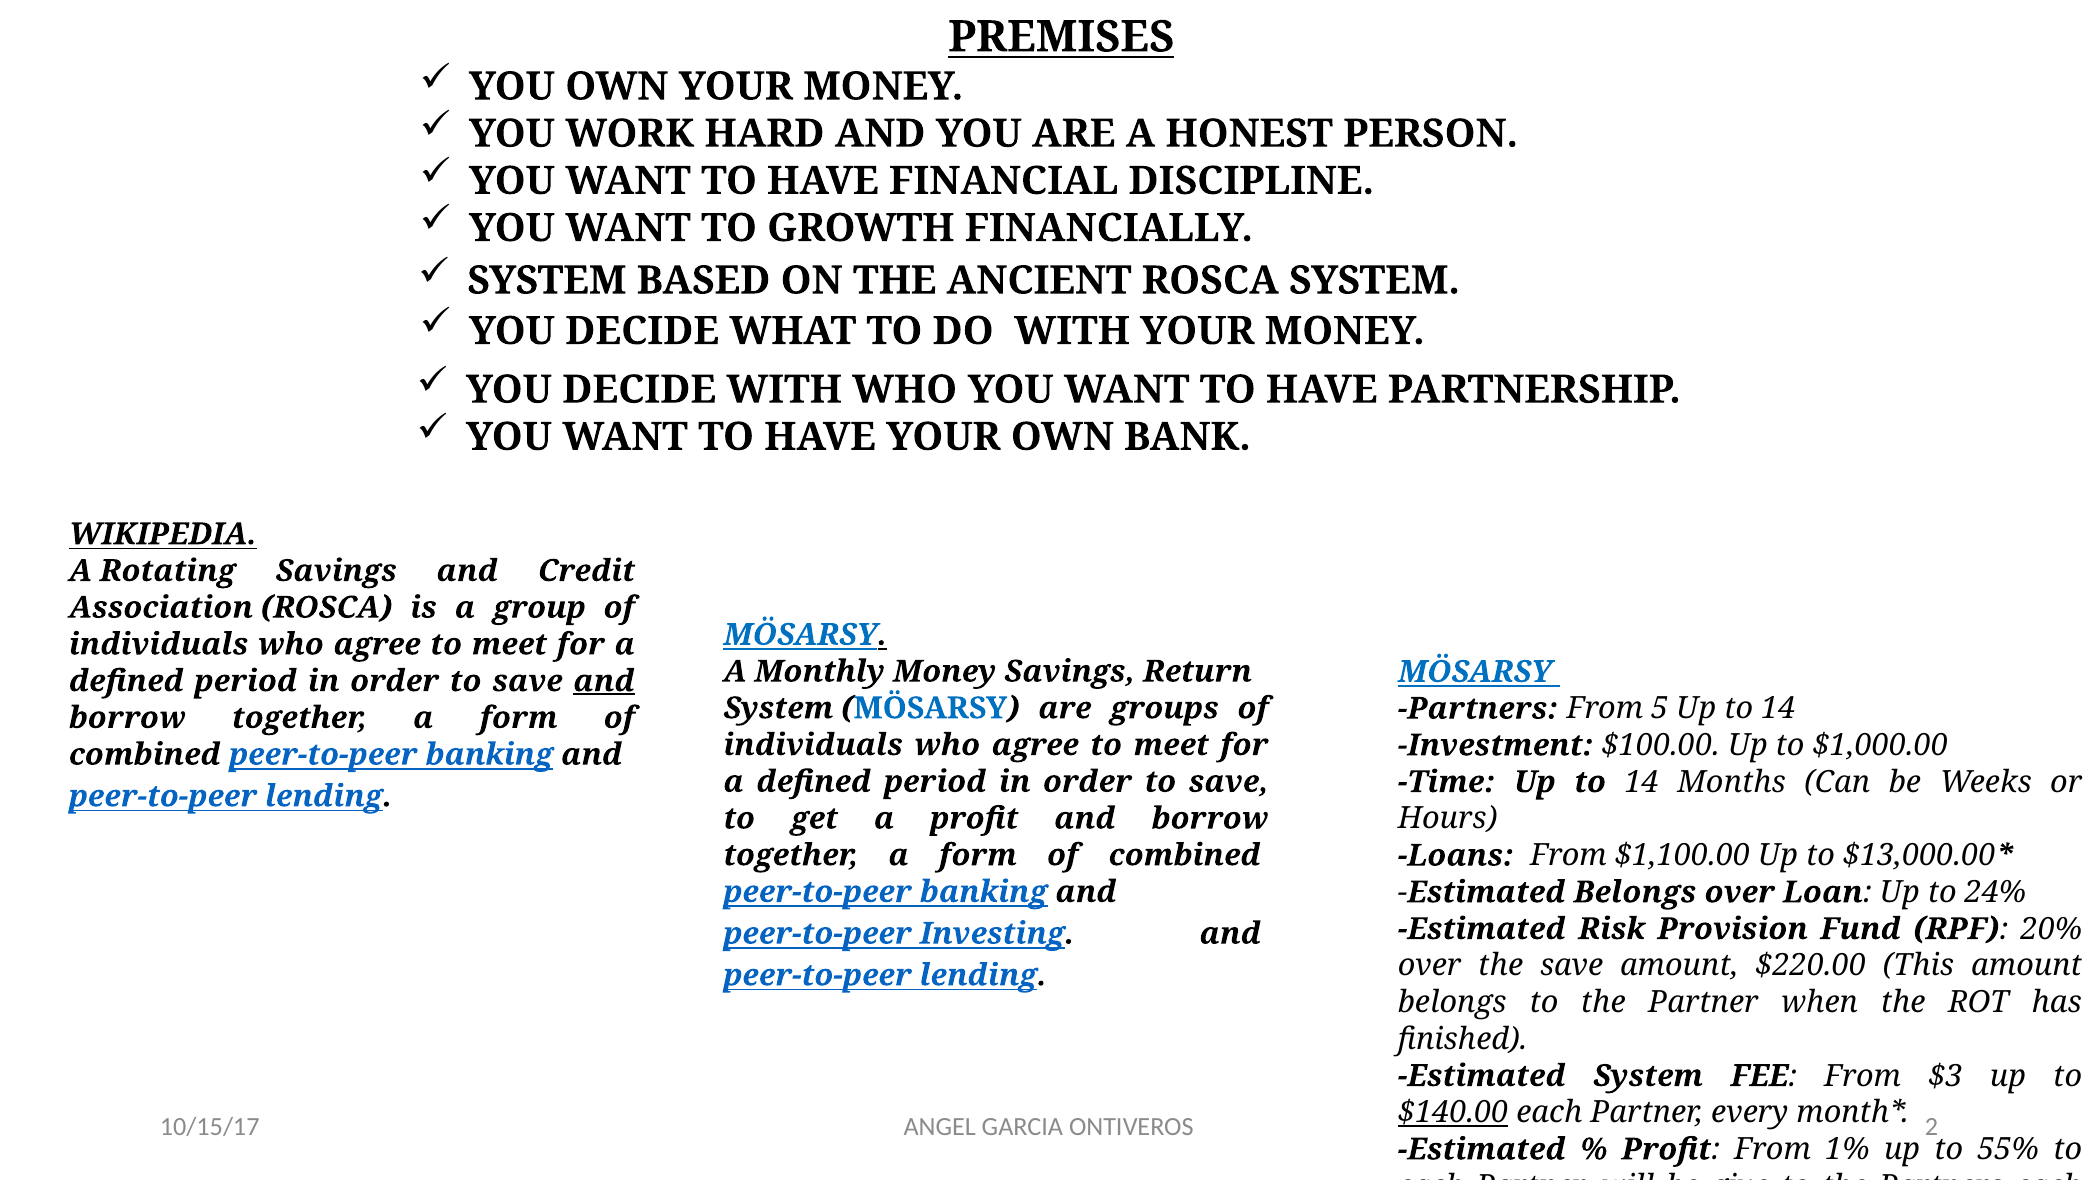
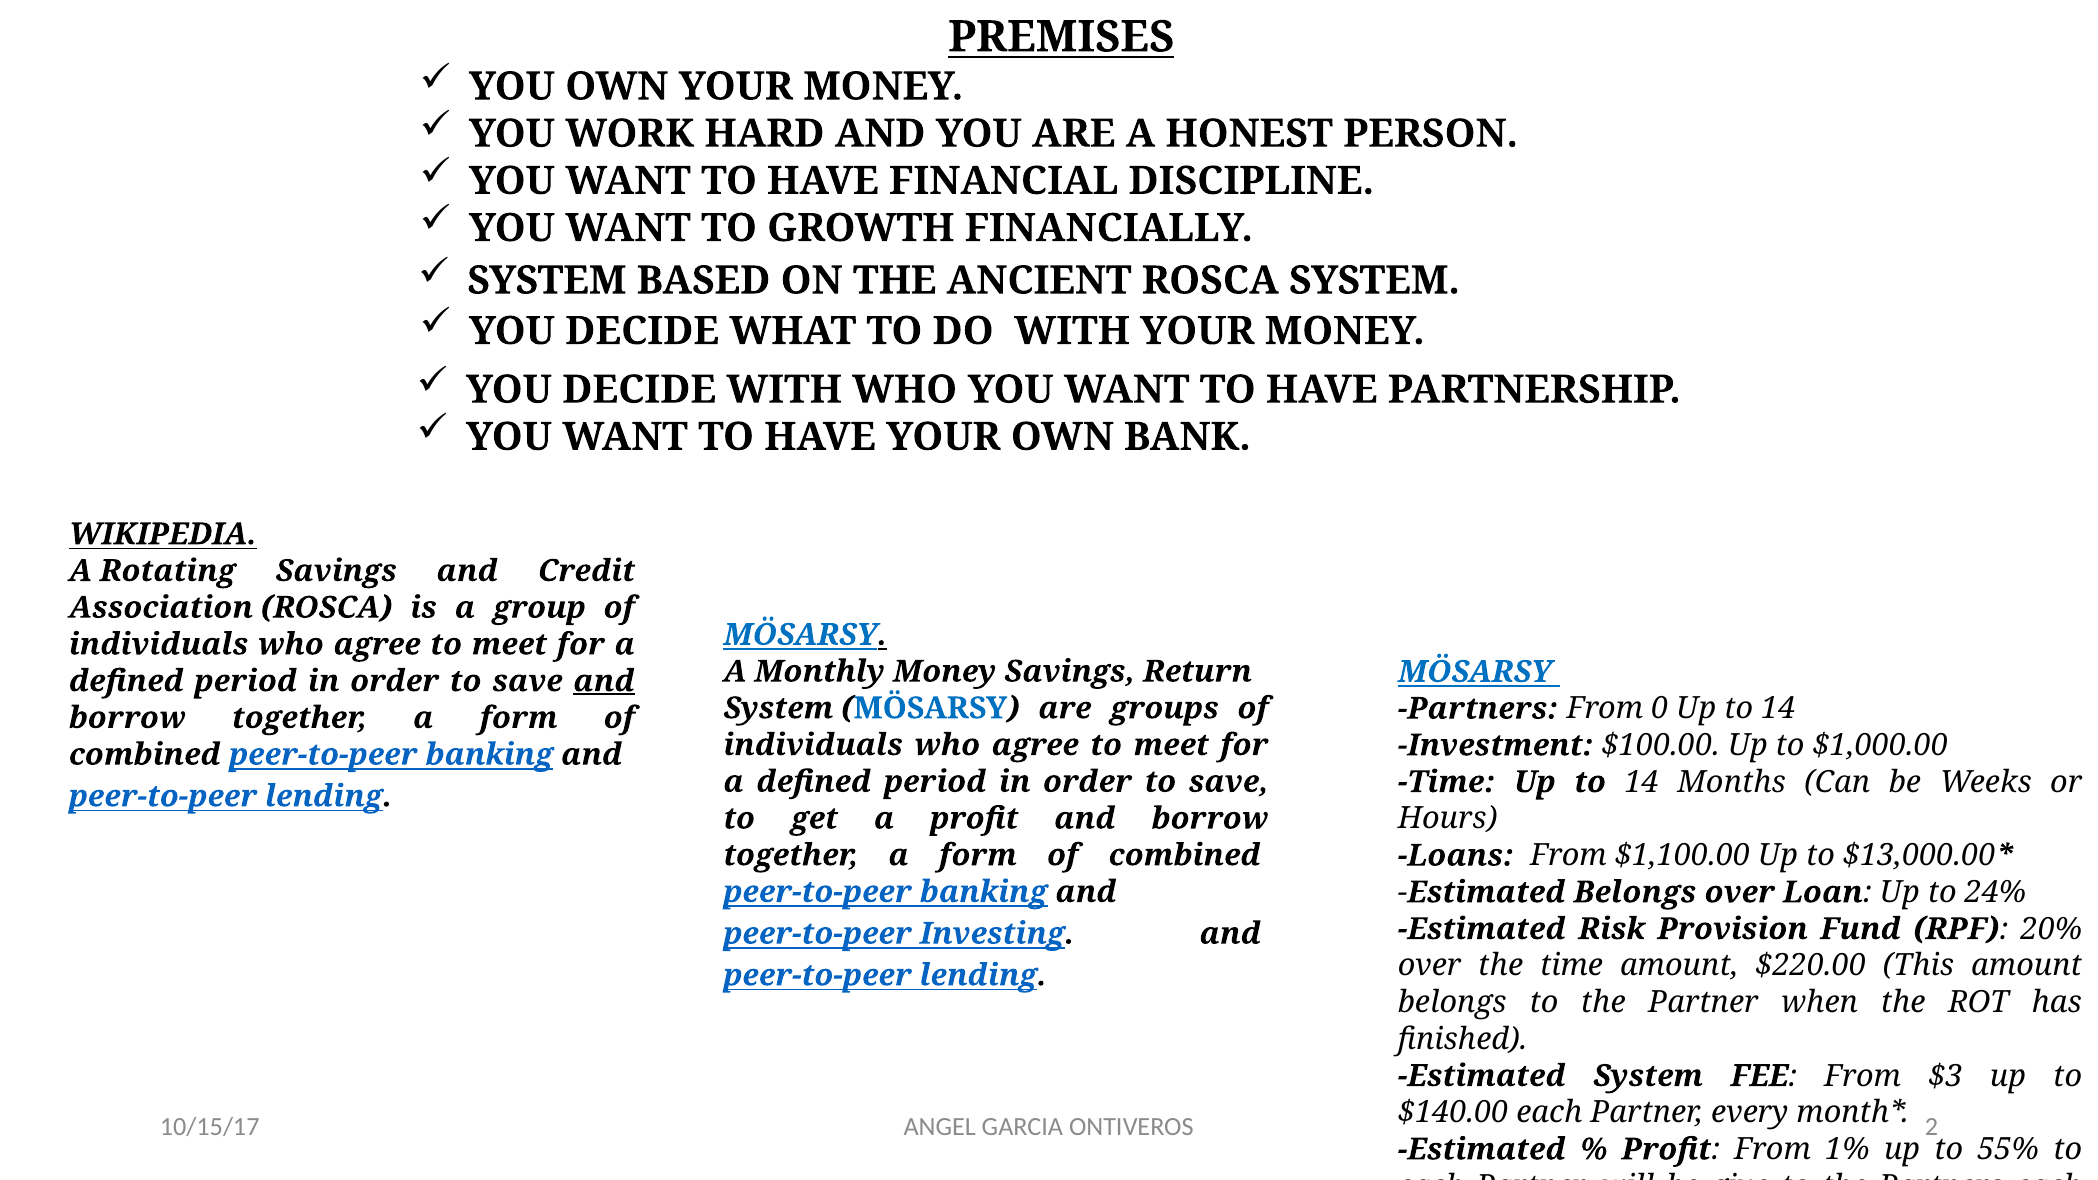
5: 5 -> 0 (1660, 709)
the save: save -> time (1572, 966)
$140.00 underline: present -> none (1453, 1113)
